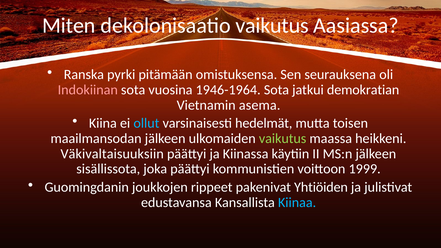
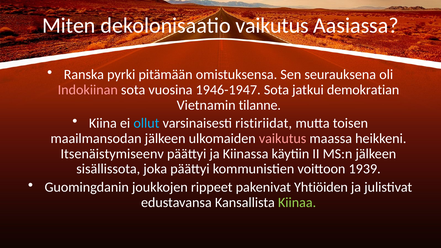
1946-1964: 1946-1964 -> 1946-1947 (228, 90)
asema: asema -> tilanne (260, 105)
hedelmät: hedelmät -> ristiriidat (264, 123)
vaikutus colour: light green -> pink (283, 139)
Väkivaltaisuuksiin: Väkivaltaisuuksiin -> Itsenäistymiseenv (112, 154)
1999: 1999 -> 1939 (365, 169)
Kiinaa colour: light blue -> light green (297, 203)
